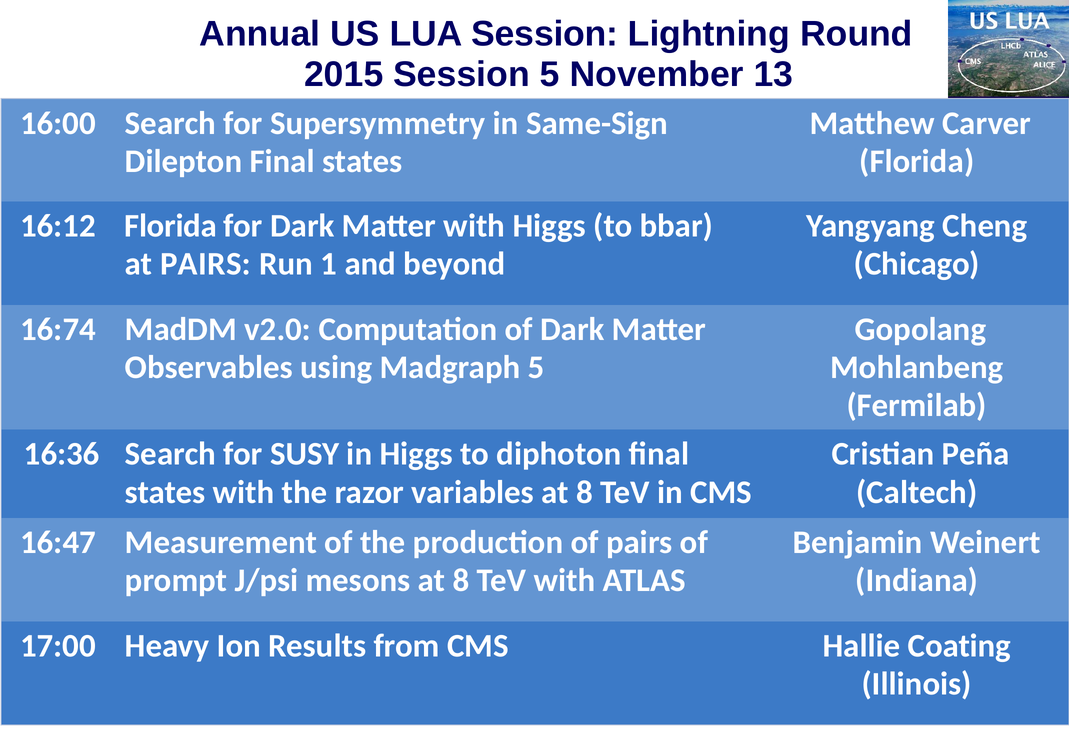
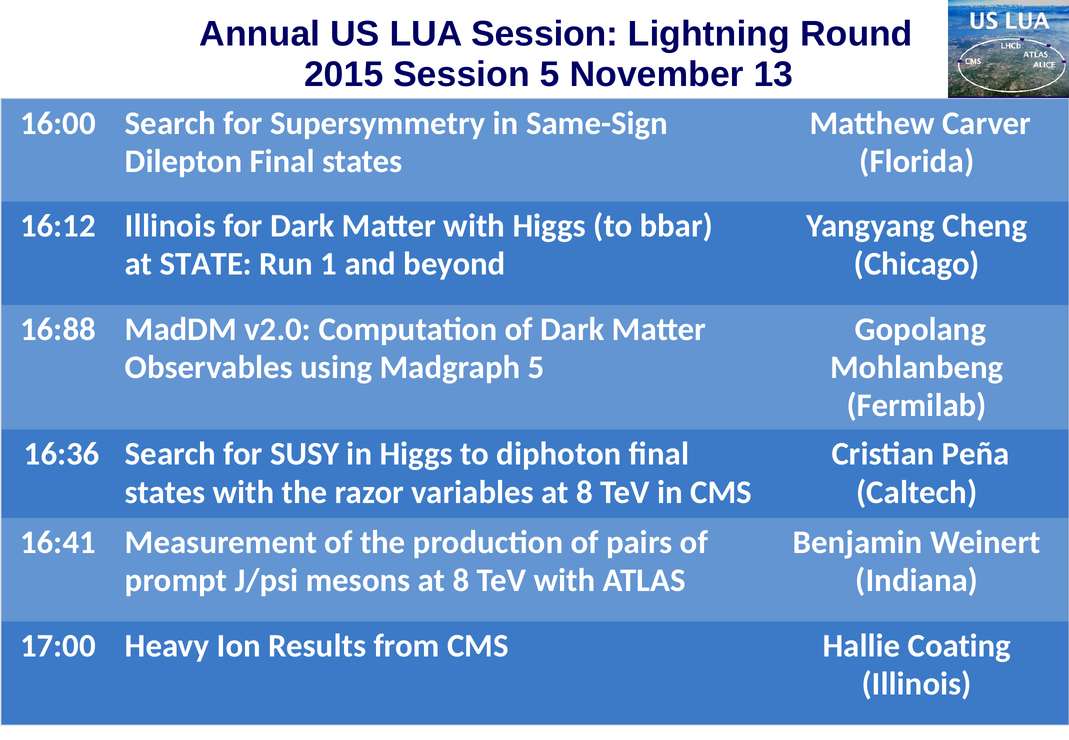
16:12 Florida: Florida -> Illinois (170, 226)
at PAIRS: PAIRS -> STATE (206, 264)
16:74: 16:74 -> 16:88 (58, 329)
16:47: 16:47 -> 16:41 (58, 543)
